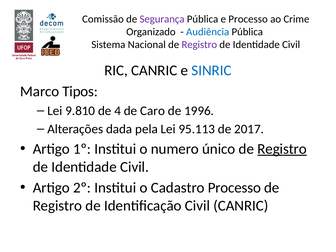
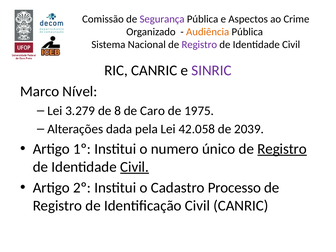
e Processo: Processo -> Aspectos (248, 19)
Audiência colour: blue -> orange (208, 32)
SINRIC colour: blue -> purple (211, 70)
Tipos: Tipos -> Nível (80, 91)
9.810: 9.810 -> 3.279 (80, 111)
4: 4 -> 8 (118, 111)
1996: 1996 -> 1975 (199, 111)
95.113: 95.113 -> 42.058 (197, 129)
2017: 2017 -> 2039 (249, 129)
Civil underline: none -> present (135, 167)
